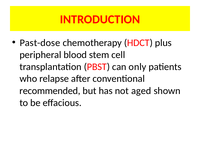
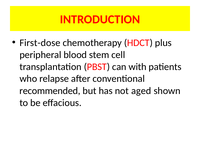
Past-dose: Past-dose -> First-dose (40, 43)
only: only -> with (138, 67)
